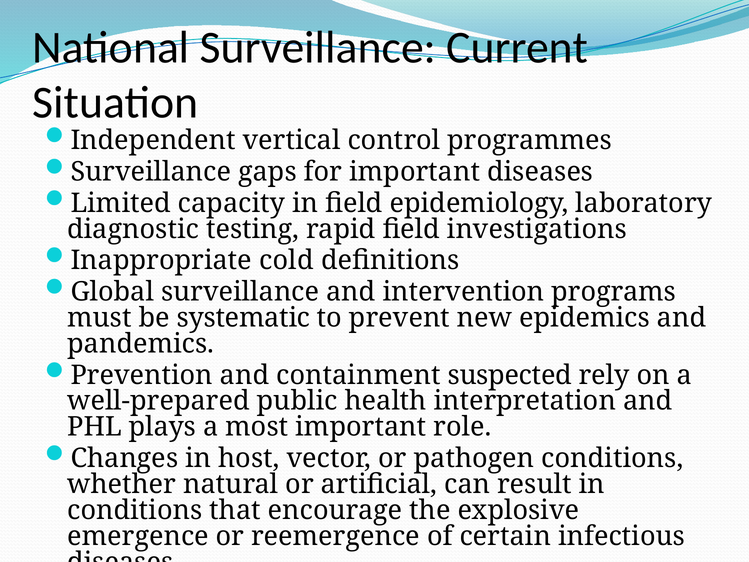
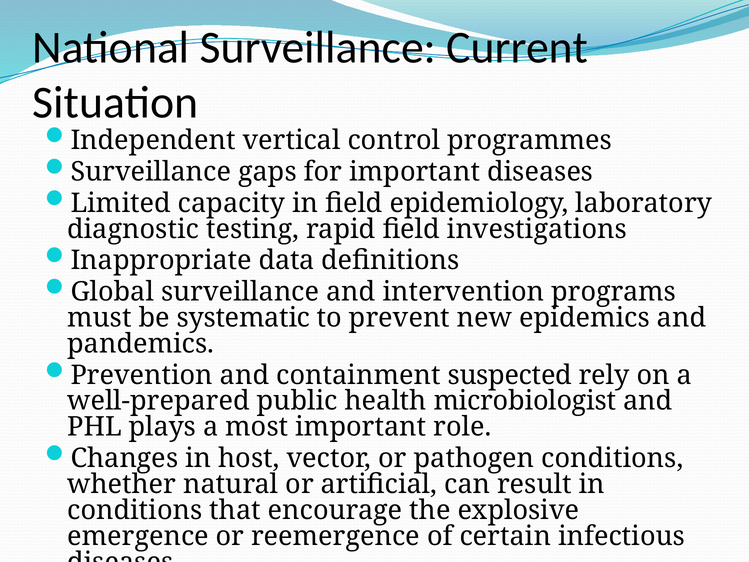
cold: cold -> data (287, 260)
interpretation: interpretation -> microbiologist (525, 401)
